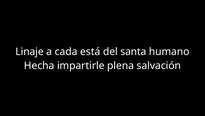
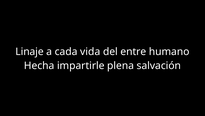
está: está -> vida (90, 51)
santa: santa -> entre (133, 51)
